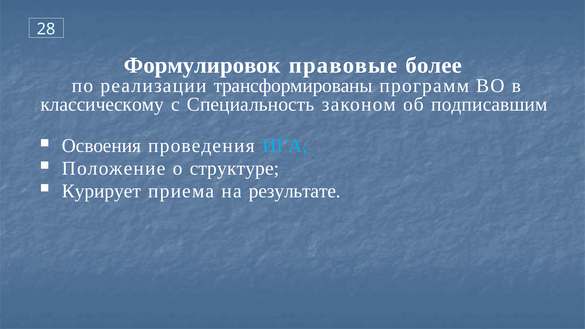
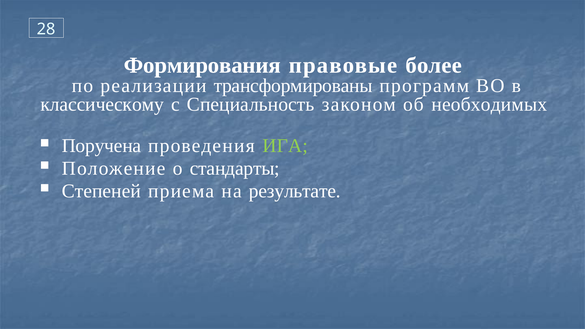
Формулировок: Формулировок -> Формирования (202, 65)
подписавшим: подписавшим -> необходимых (489, 104)
Освоения: Освоения -> Поручена (101, 146)
ИГА colour: light blue -> light green (285, 146)
структуре: структуре -> стандарты (235, 169)
Курирует: Курирует -> Степеней (101, 191)
